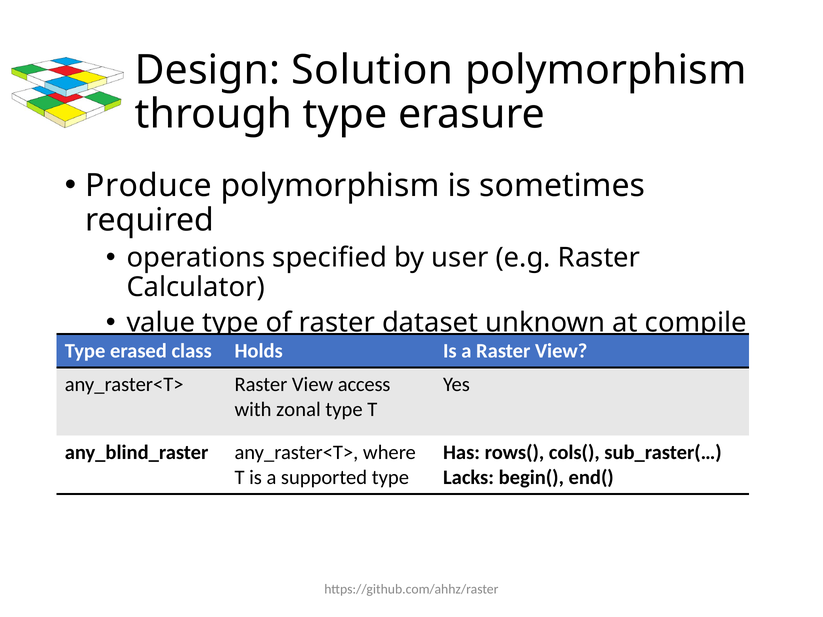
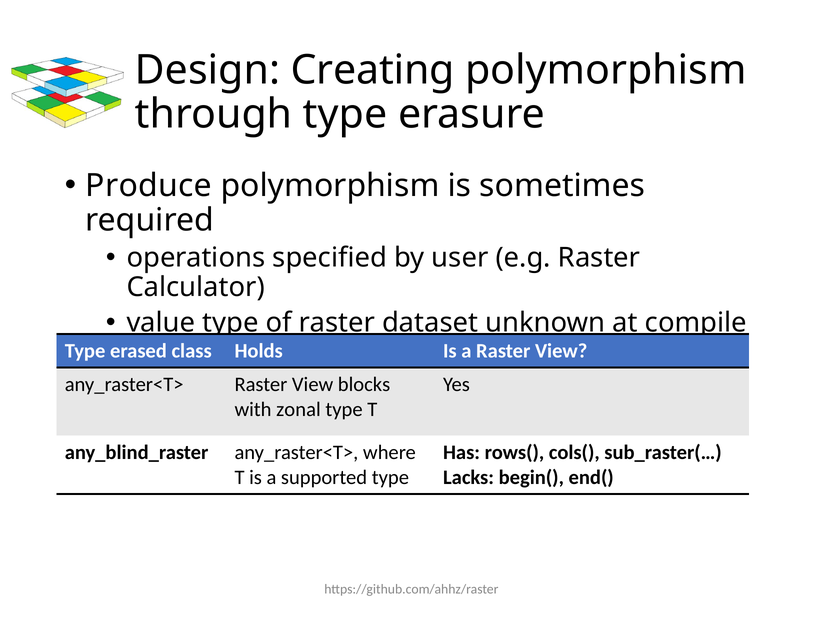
Solution: Solution -> Creating (373, 70)
access: access -> blocks (364, 385)
